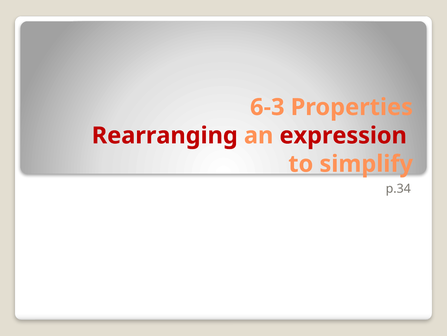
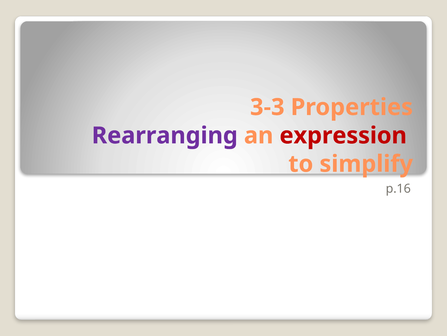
6-3: 6-3 -> 3-3 (267, 107)
Rearranging colour: red -> purple (165, 135)
p.34: p.34 -> p.16 (398, 188)
